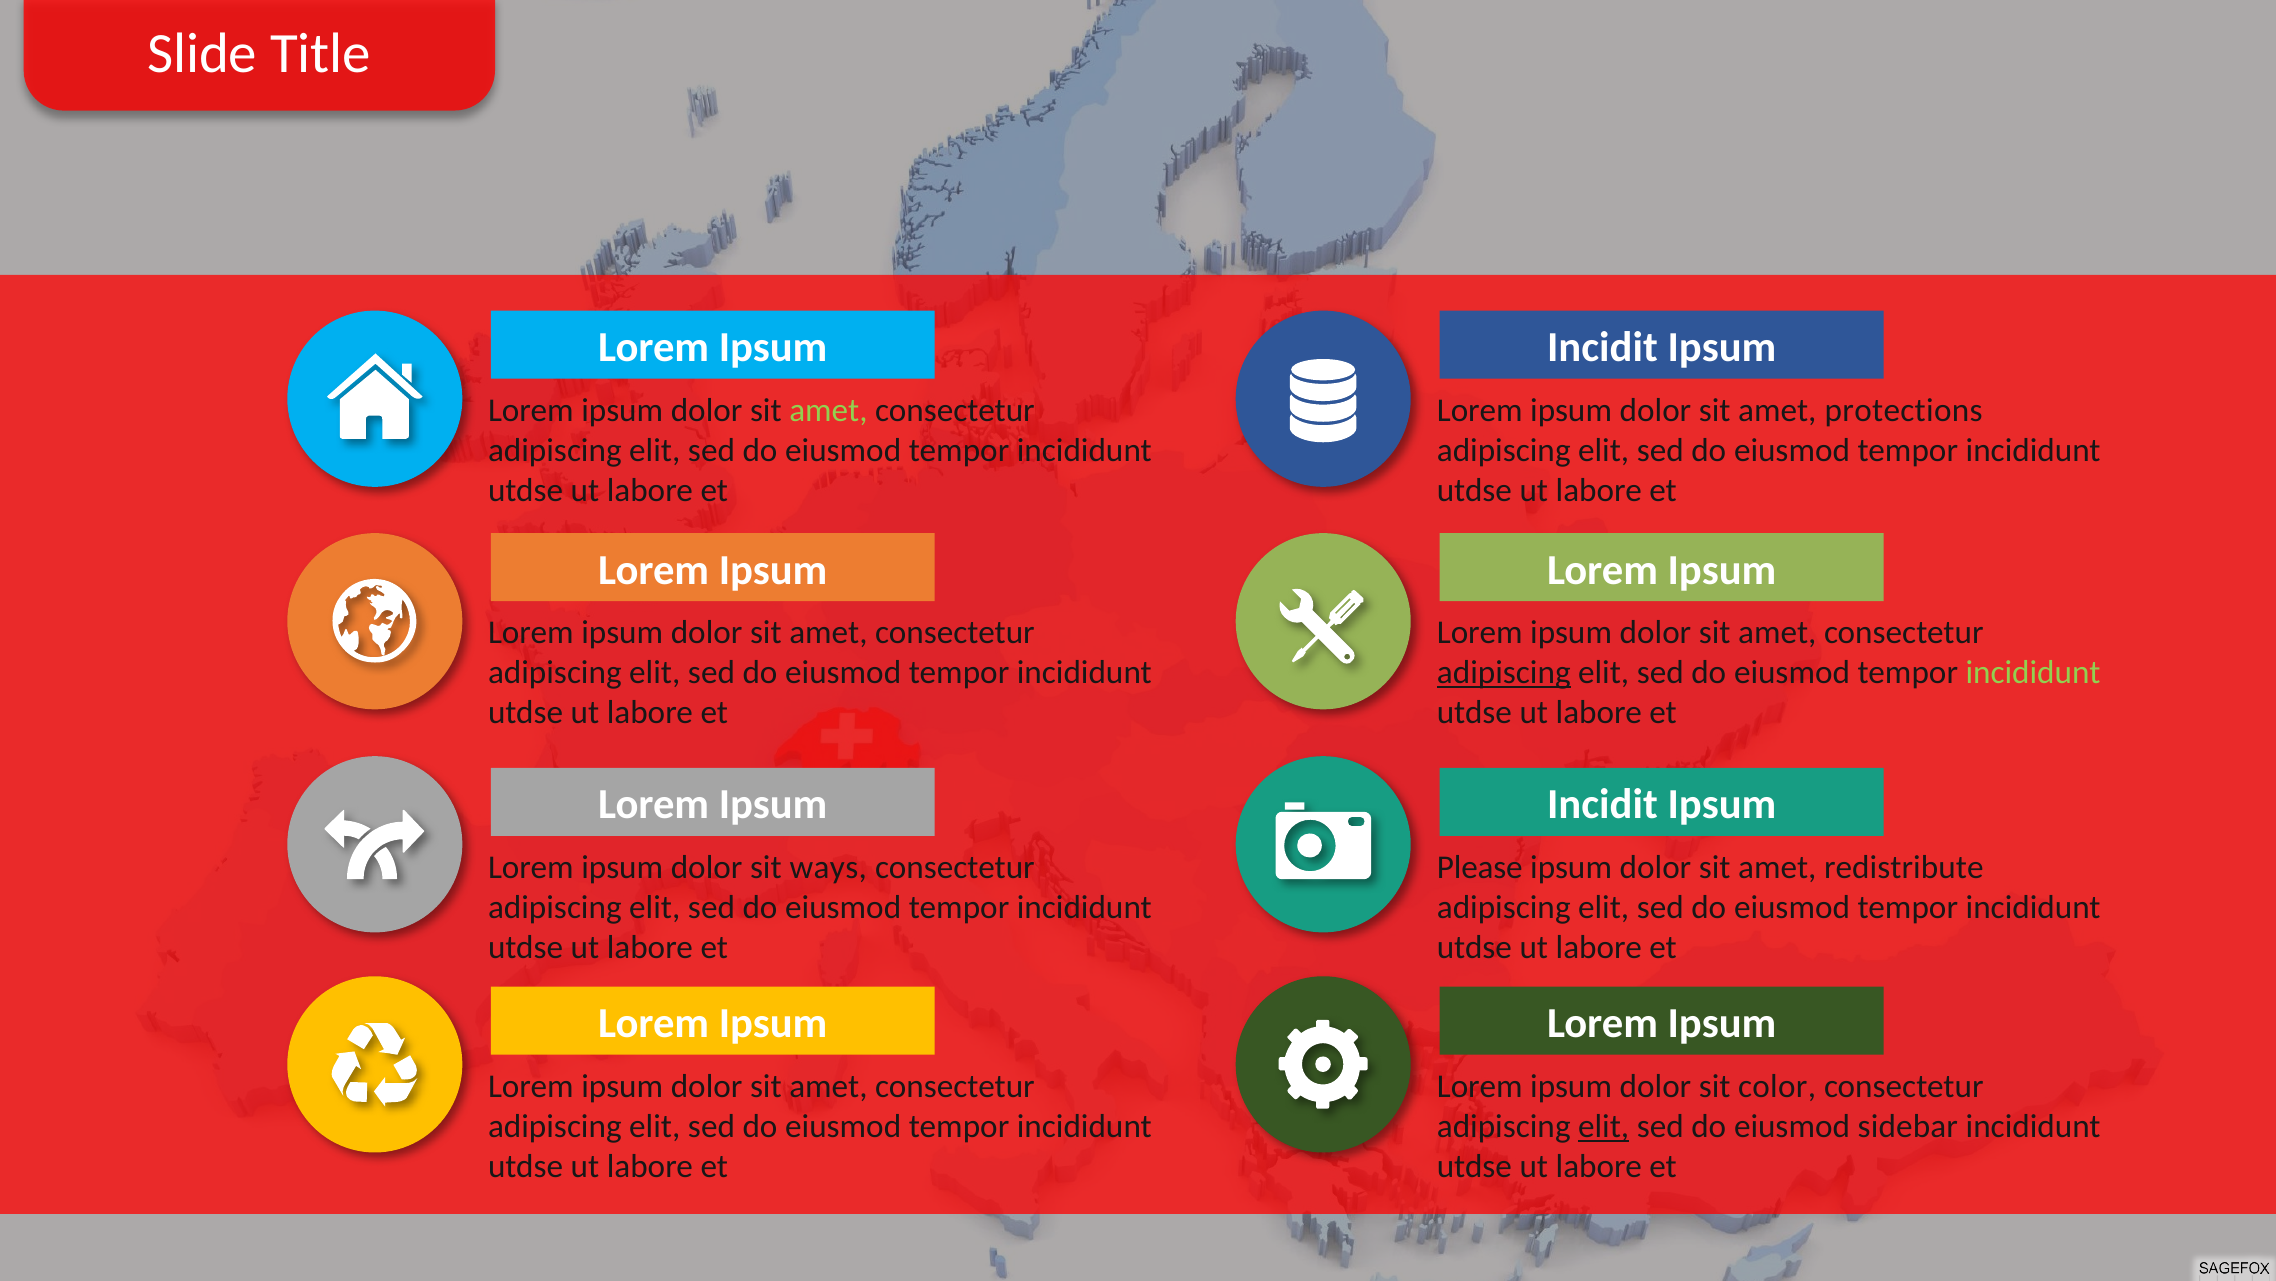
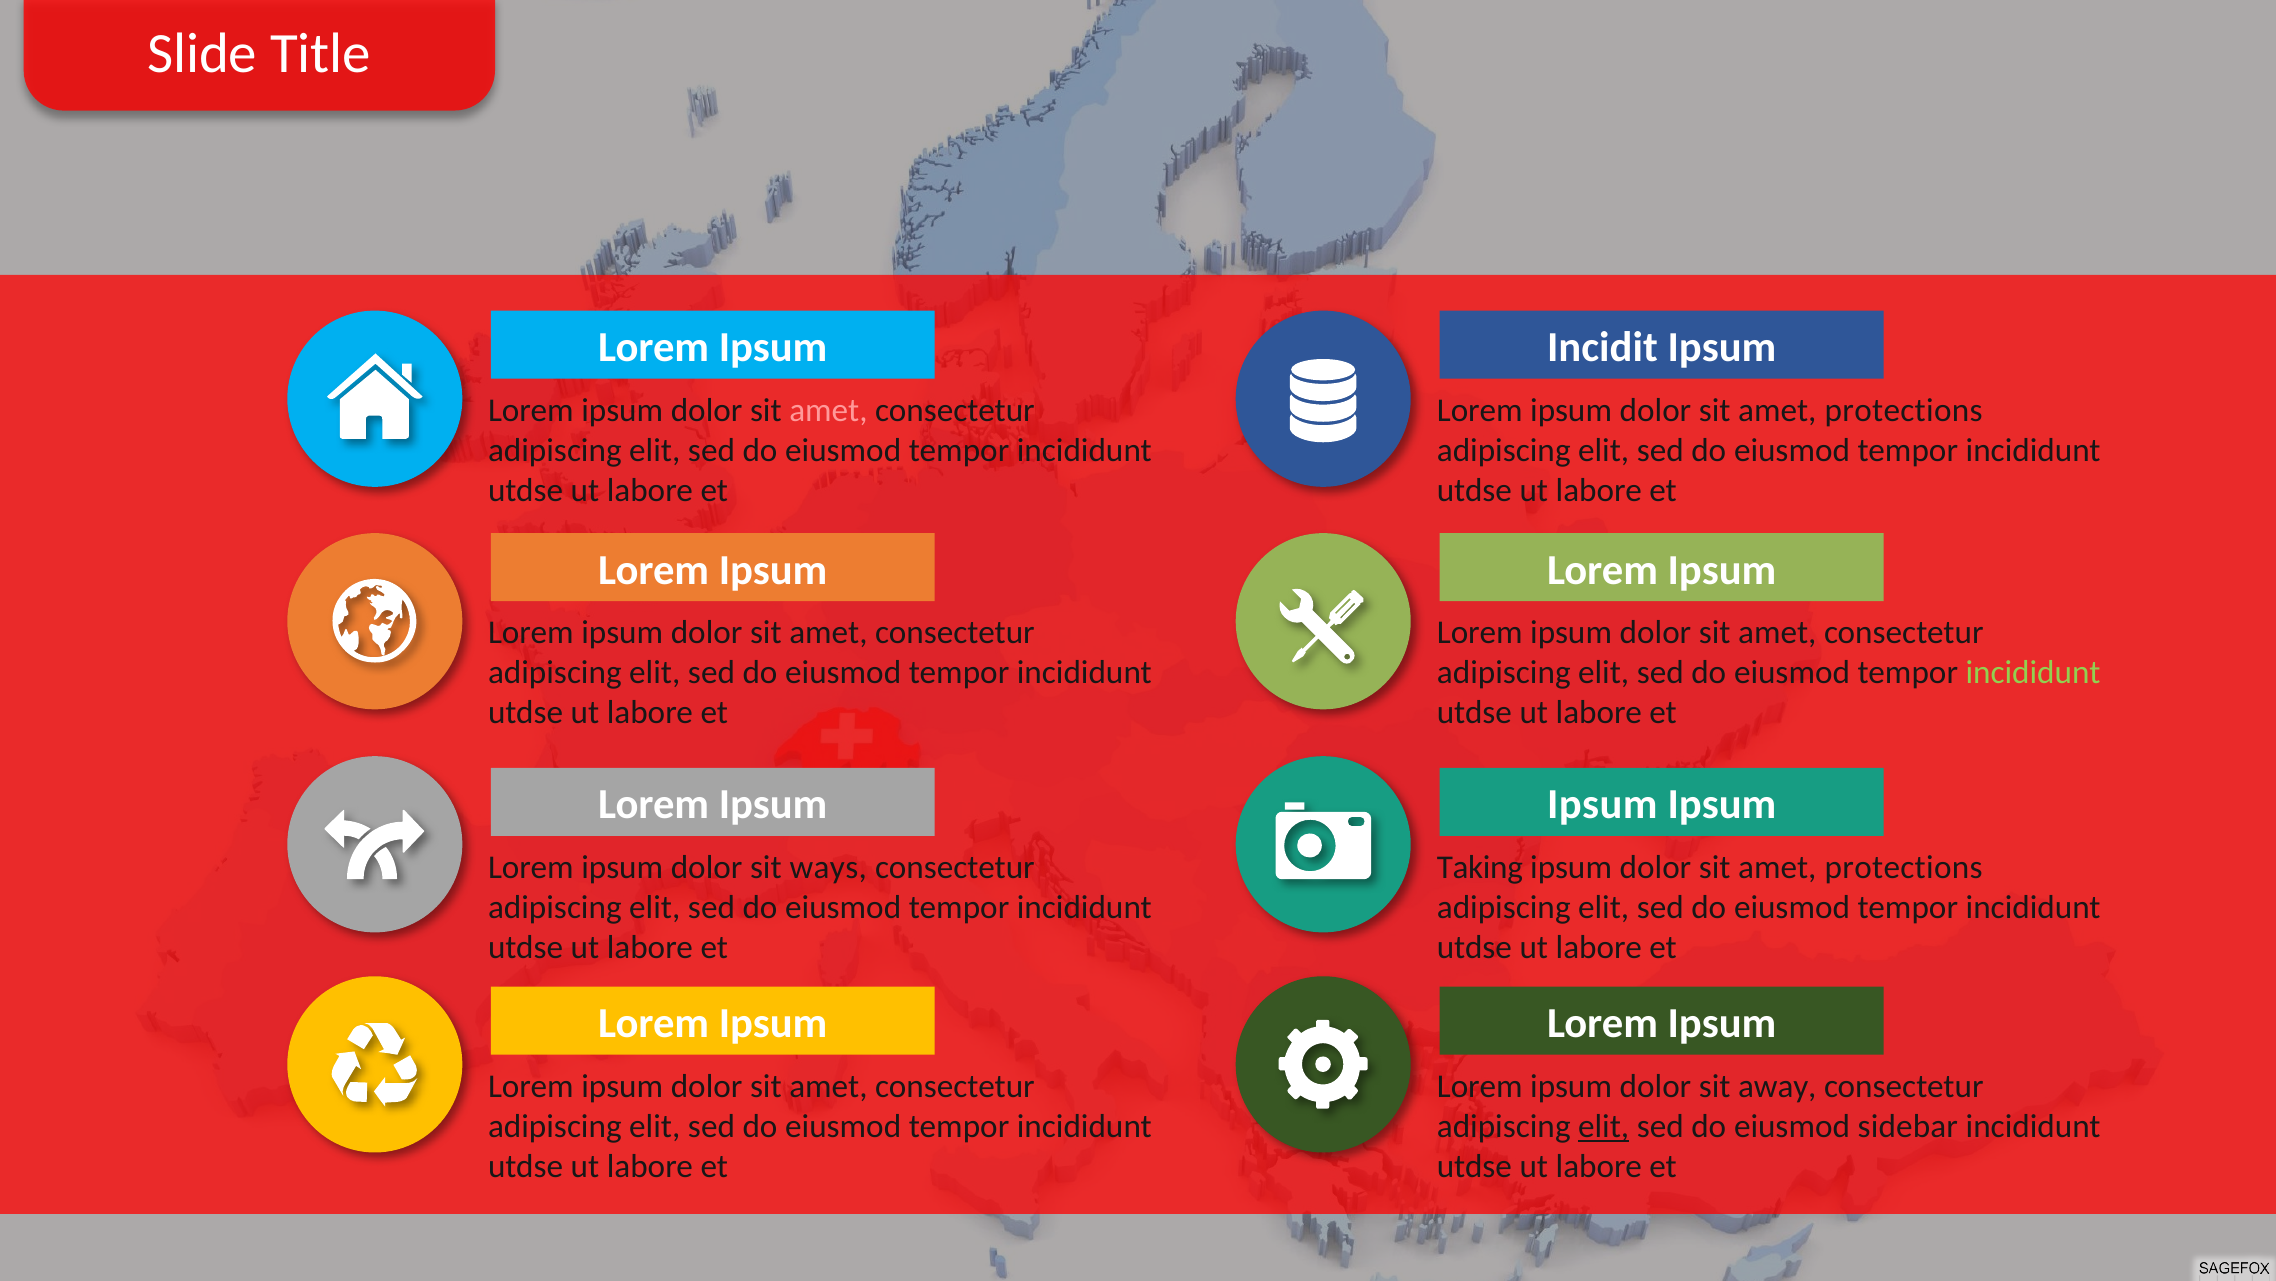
amet colour: light green -> pink (828, 410)
adipiscing underline: present -> none (1504, 672)
Incidit: Incidit -> Ipsum (1602, 804)
Please: Please -> Taking (1480, 867)
redistribute: redistribute -> protections (1904, 867)
color: color -> away (1777, 1086)
